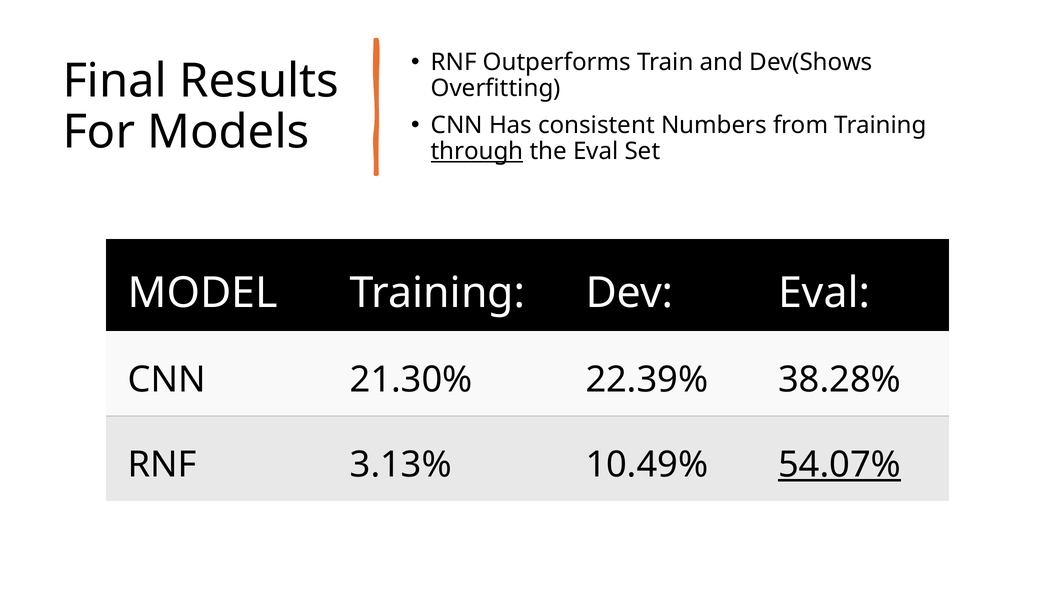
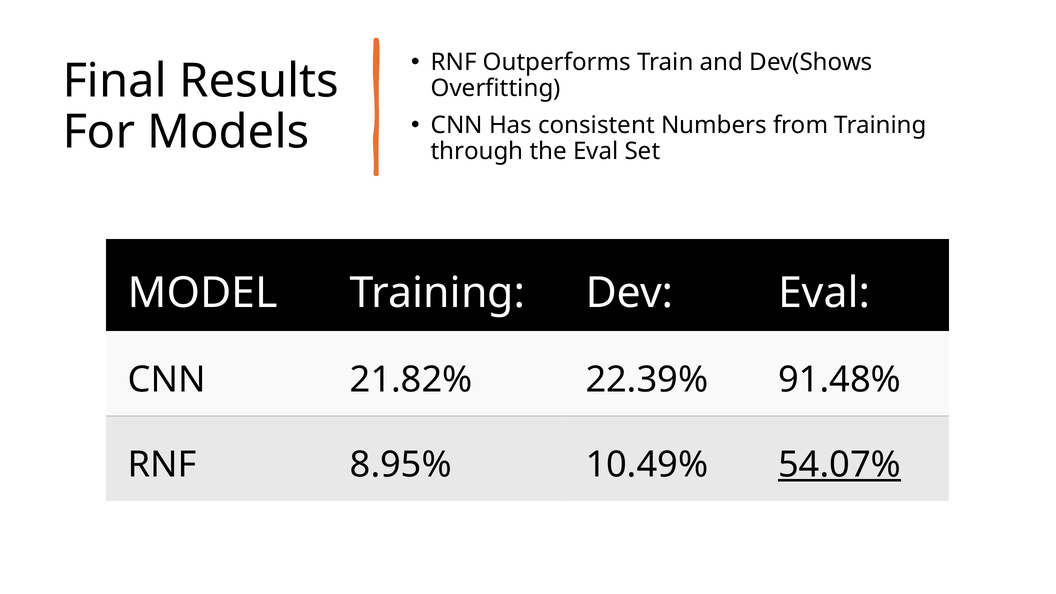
through underline: present -> none (477, 151)
21.30%: 21.30% -> 21.82% (411, 380)
38.28%: 38.28% -> 91.48% (840, 380)
3.13%: 3.13% -> 8.95% (401, 465)
